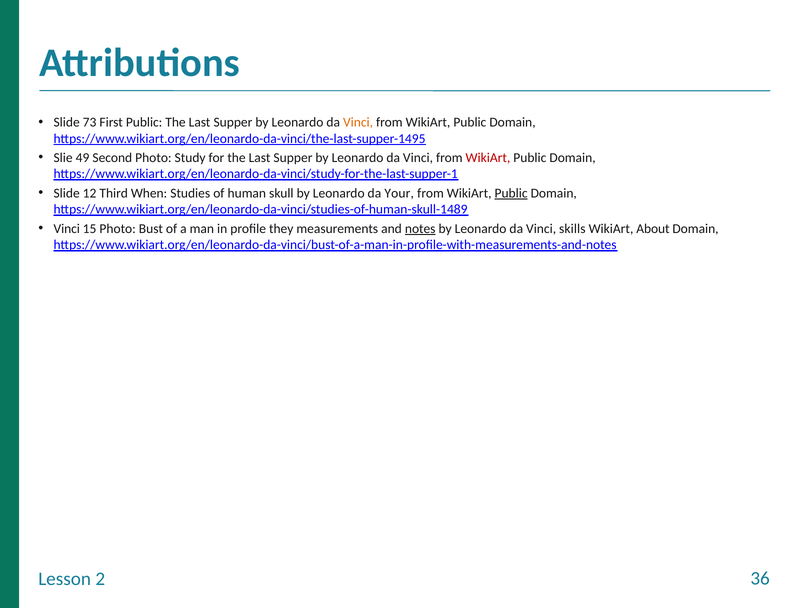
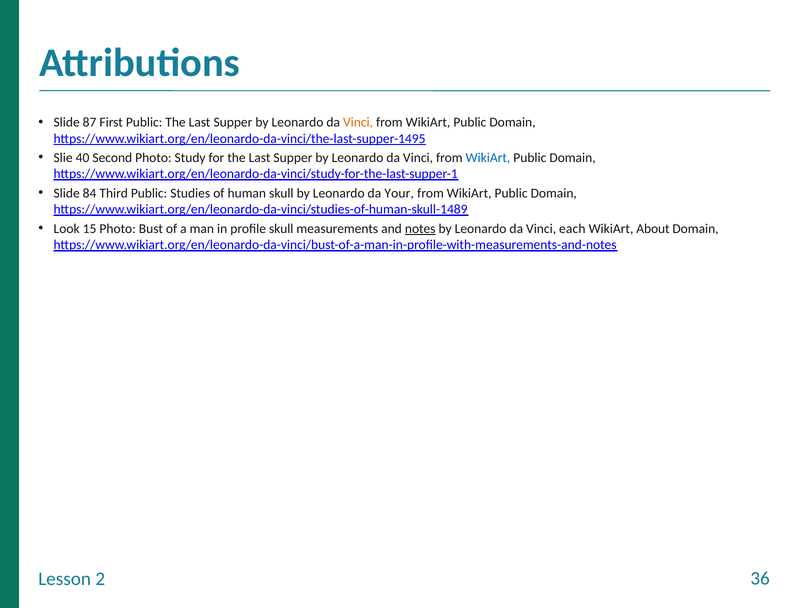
73: 73 -> 87 (90, 122)
49: 49 -> 40 (83, 158)
WikiArt colour: red -> blue (488, 158)
12: 12 -> 84 (90, 193)
Third When: When -> Public (149, 193)
Public underline: present -> none (511, 193)
Vinci: Vinci -> Look (67, 229)
profile they: they -> skull (281, 229)
skills: skills -> each (572, 229)
